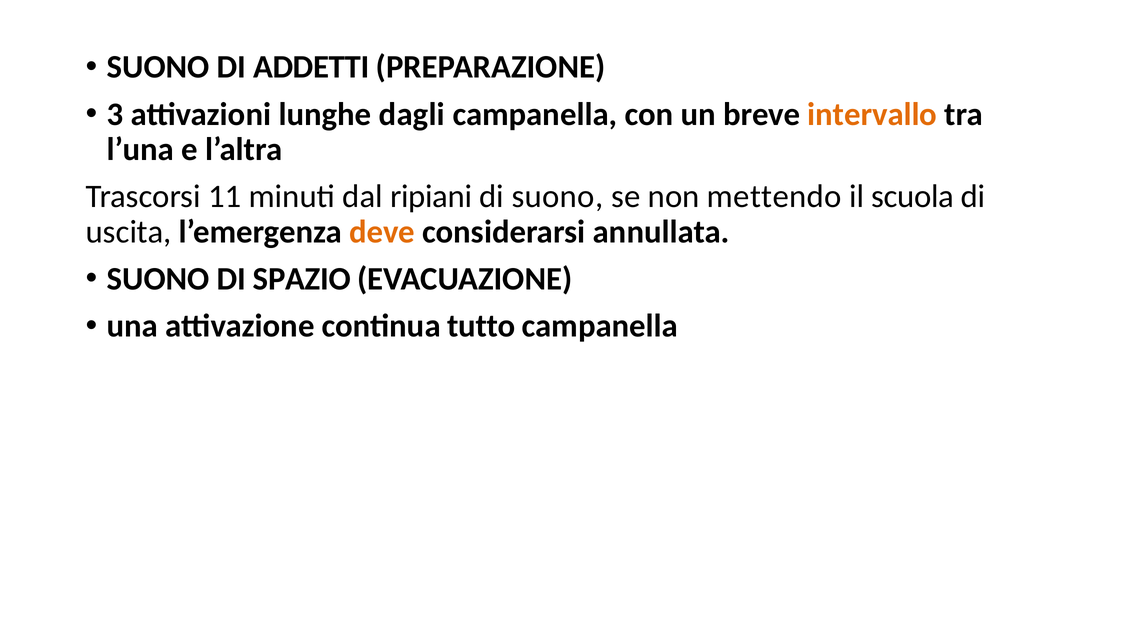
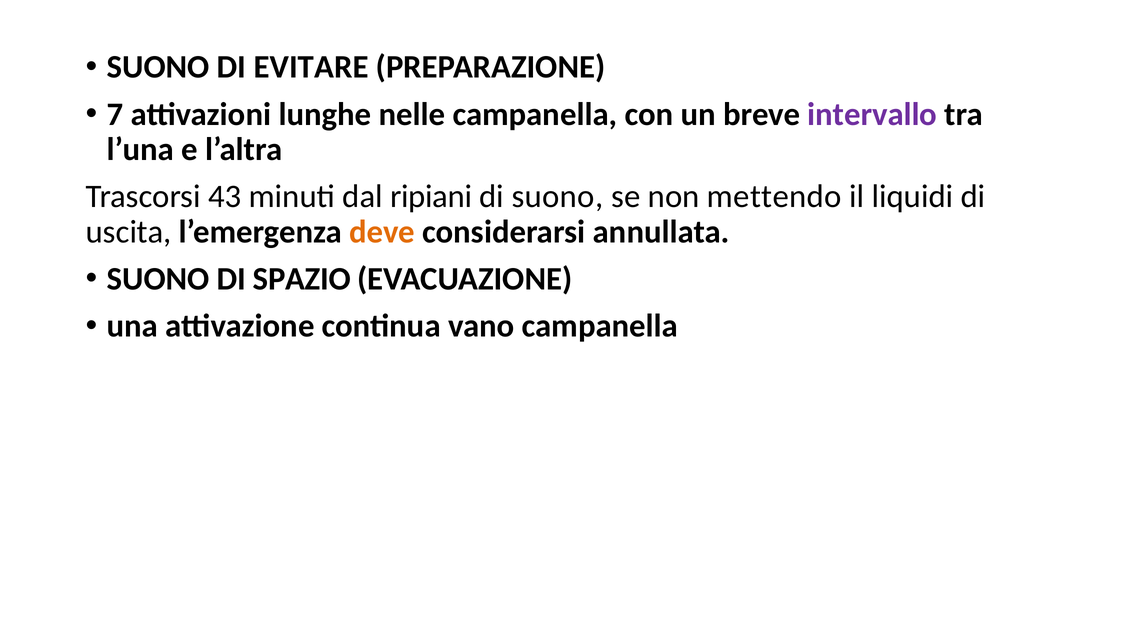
ADDETTI: ADDETTI -> EVITARE (311, 67)
3: 3 -> 7 (115, 114)
dagli: dagli -> nelle (412, 114)
intervallo colour: orange -> purple (872, 114)
11: 11 -> 43 (225, 197)
scuola: scuola -> liquidi (913, 197)
tutto: tutto -> vano (481, 326)
